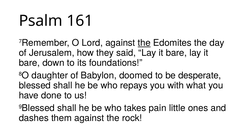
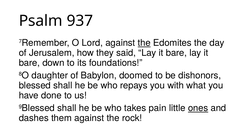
161: 161 -> 937 (80, 21)
desperate: desperate -> dishonors (200, 75)
ones underline: none -> present (198, 108)
